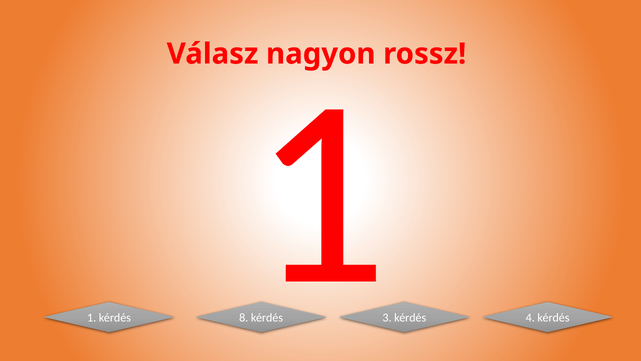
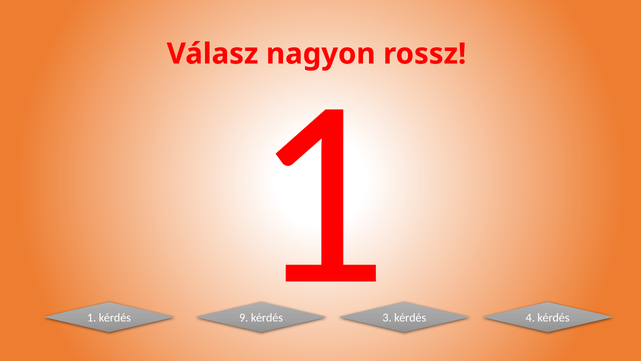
8: 8 -> 9 (244, 317)
